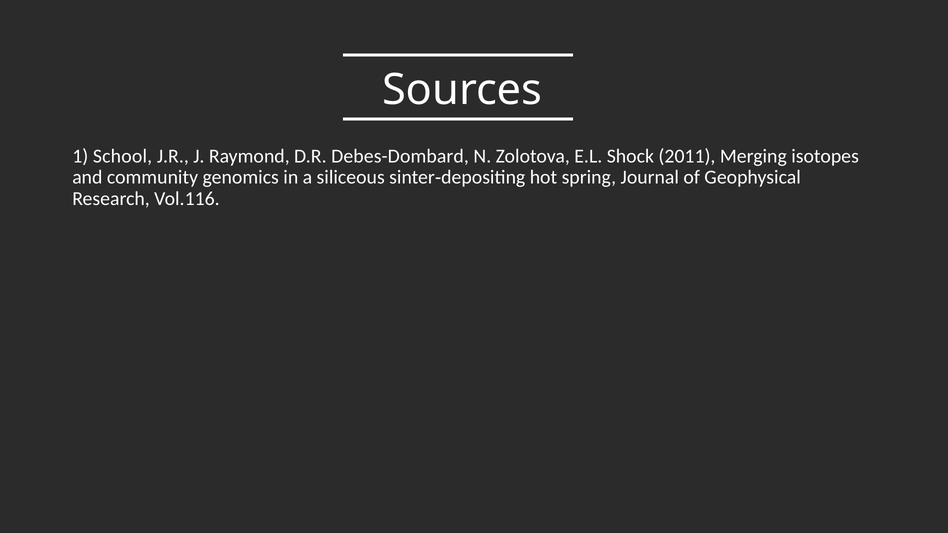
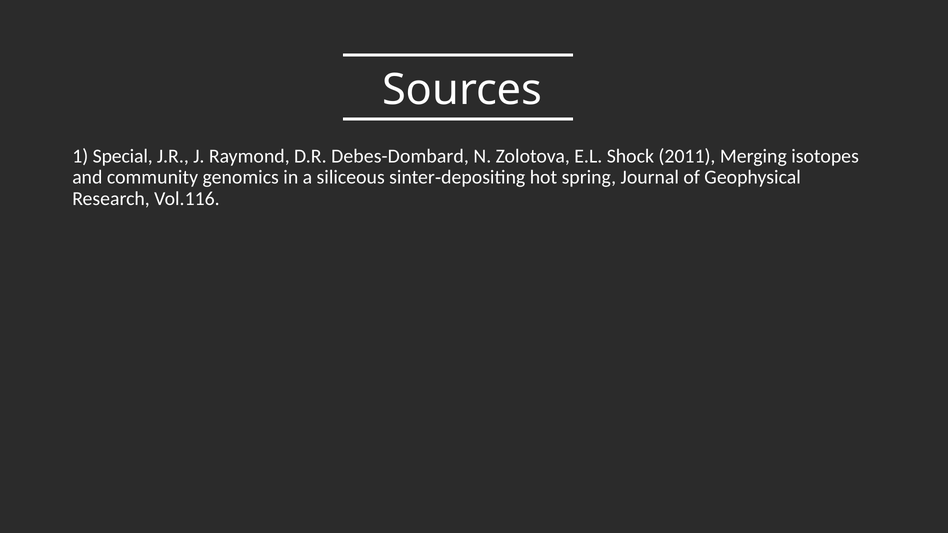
School: School -> Special (123, 156)
